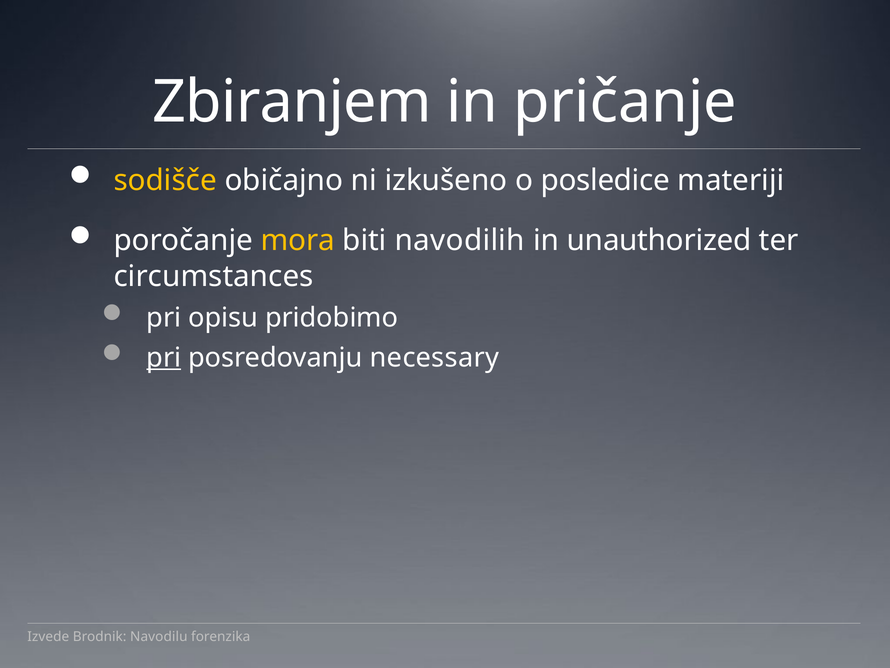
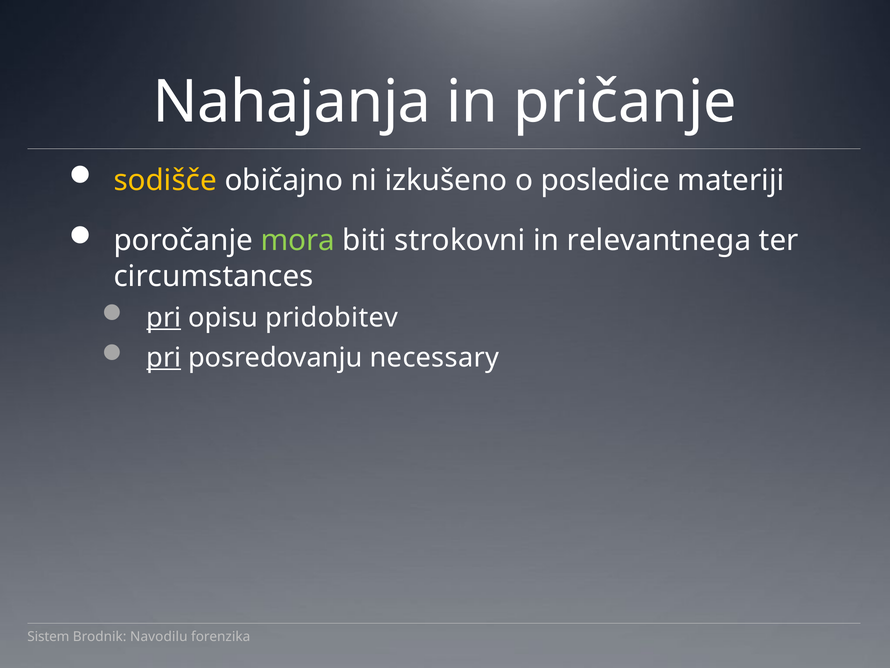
Zbiranjem: Zbiranjem -> Nahajanja (292, 102)
mora colour: yellow -> light green (298, 240)
navodilih: navodilih -> strokovni (460, 240)
unauthorized: unauthorized -> relevantnega (659, 240)
pri underline: none -> present (164, 317)
pridobimo: pridobimo -> pridobitev (332, 317)
Izvede: Izvede -> Sistem (48, 636)
